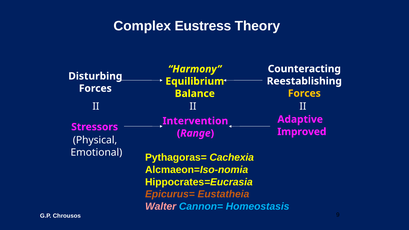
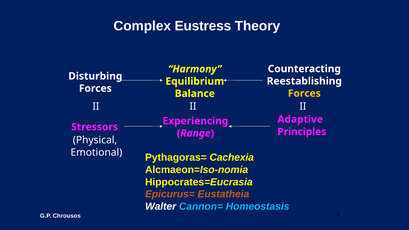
Intervention: Intervention -> Experiencing (195, 121)
Improved: Improved -> Principles (302, 132)
Walter colour: pink -> white (161, 207)
